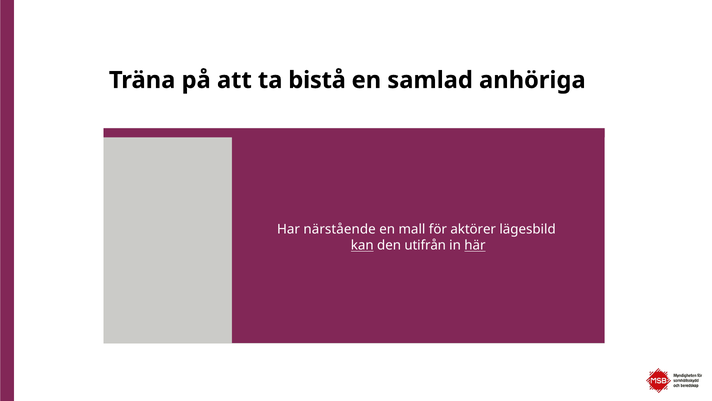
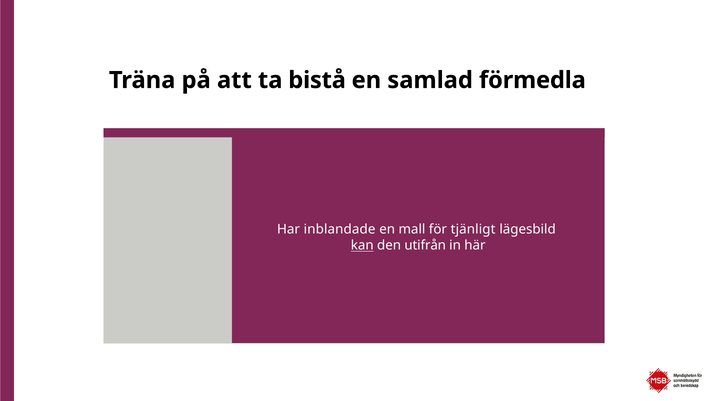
anhöriga: anhöriga -> förmedla (532, 80)
närstående: närstående -> inblandade (340, 229)
aktörer: aktörer -> tjänligt (473, 229)
här underline: present -> none (475, 245)
